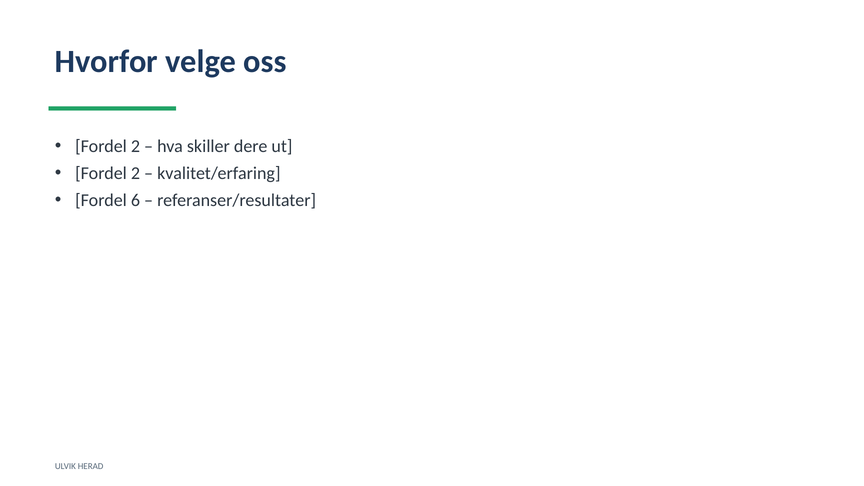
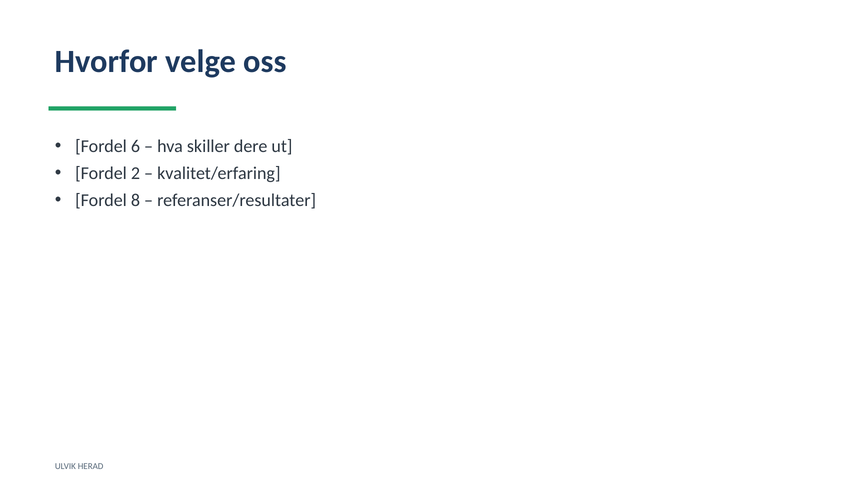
2: 2 -> 6 (135, 146)
6: 6 -> 8 (135, 200)
